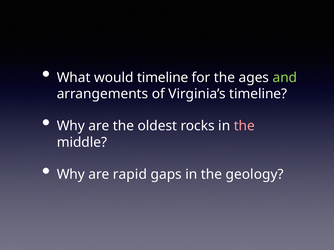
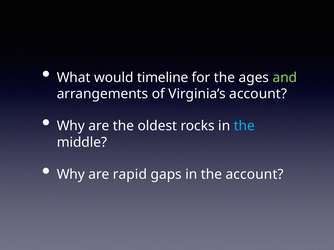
Virginia’s timeline: timeline -> account (258, 94)
the colour: pink -> light blue (244, 126)
the geology: geology -> account (255, 175)
